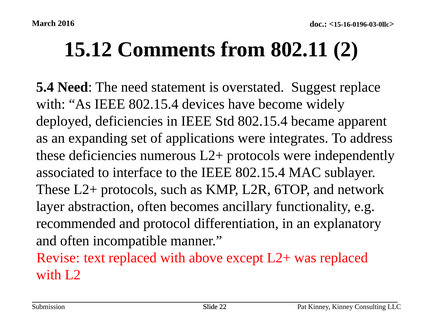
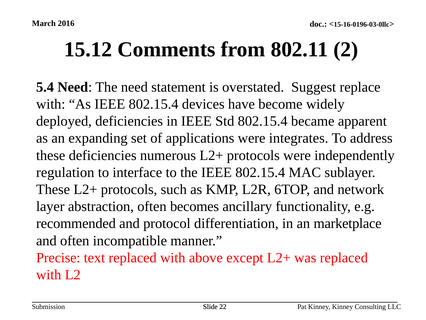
associated: associated -> regulation (65, 172)
explanatory: explanatory -> marketplace (348, 223)
Revise: Revise -> Precise (58, 257)
